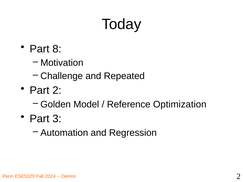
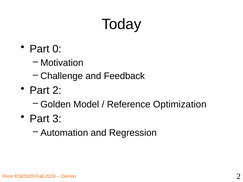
8: 8 -> 0 (57, 49)
Repeated: Repeated -> Feedback (124, 76)
